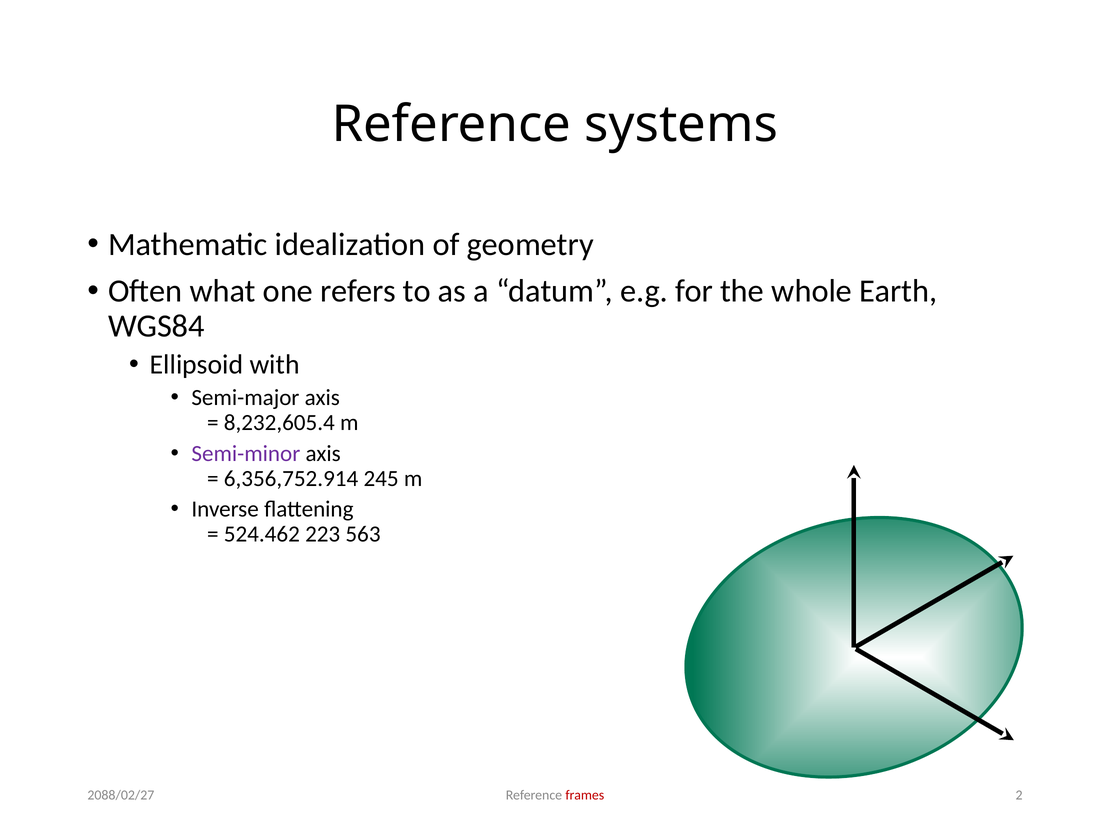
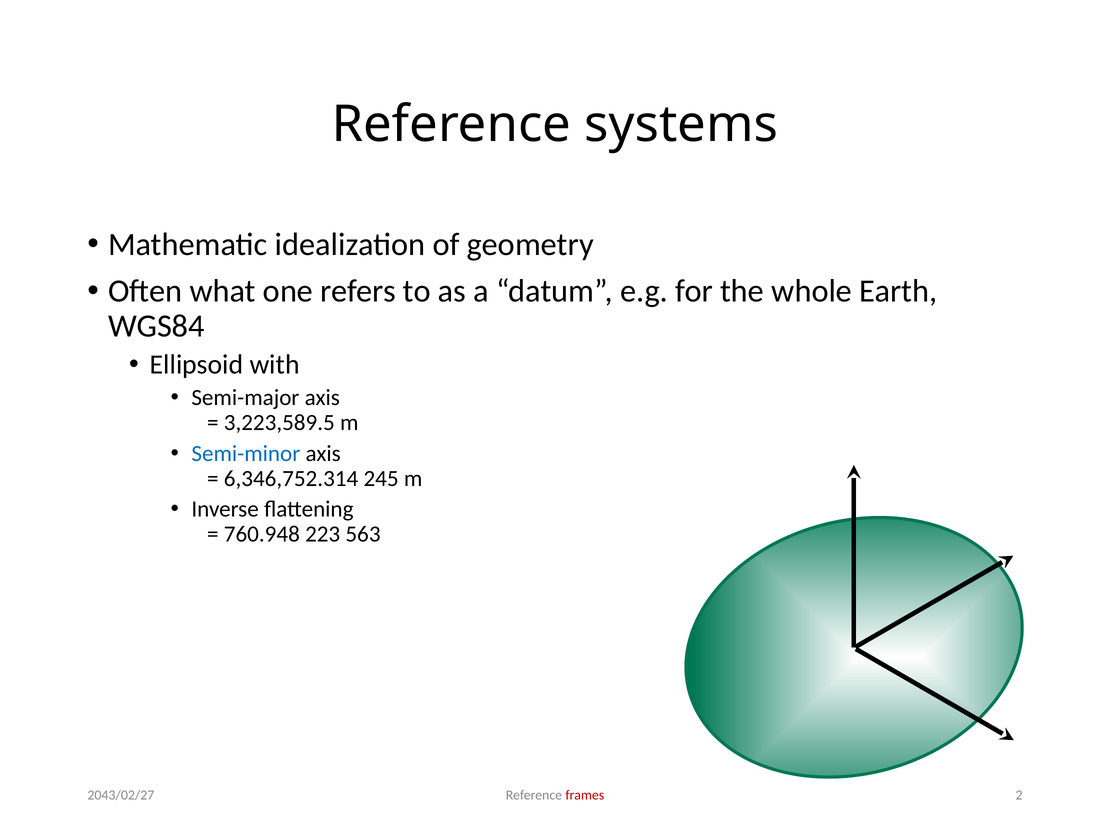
8,232,605.4: 8,232,605.4 -> 3,223,589.5 (279, 422)
Semi-minor colour: purple -> blue (246, 453)
6,356,752.914: 6,356,752.914 -> 6,346,752.314 (291, 478)
524.462: 524.462 -> 760.948 (262, 534)
2088/02/27: 2088/02/27 -> 2043/02/27 (121, 795)
